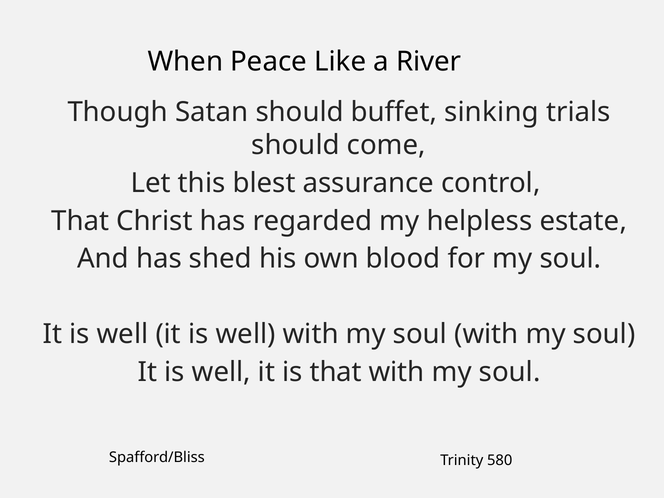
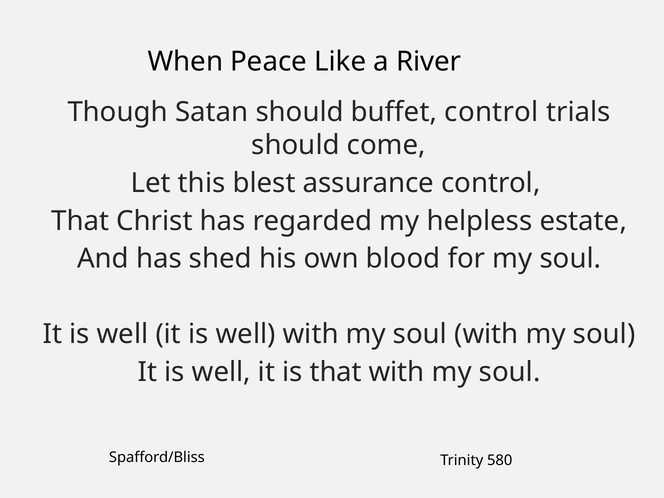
buffet sinking: sinking -> control (492, 112)
